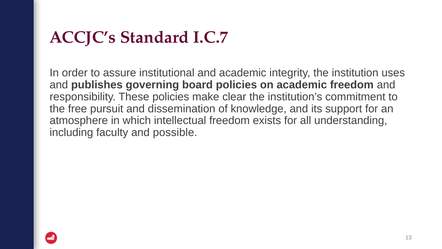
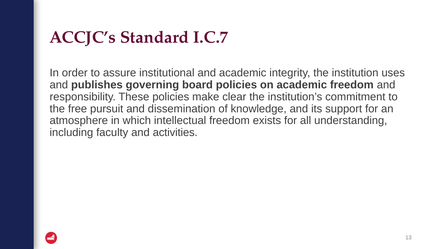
possible: possible -> activities (175, 132)
